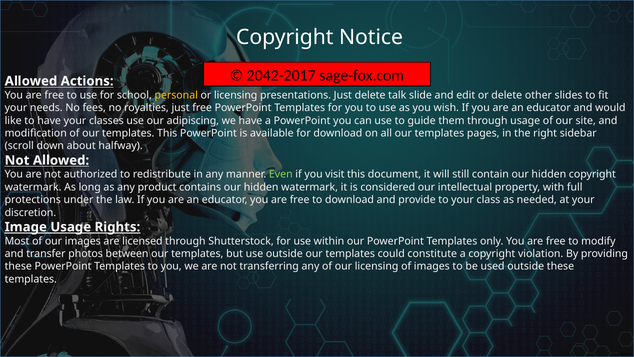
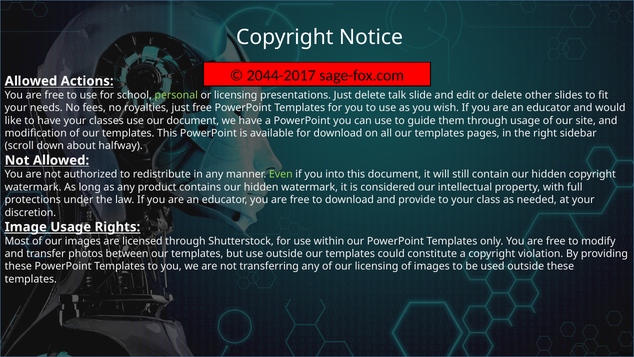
2042-2017: 2042-2017 -> 2044-2017 (281, 75)
personal colour: yellow -> light green (176, 95)
our adipiscing: adipiscing -> document (193, 120)
visit: visit -> into (335, 174)
